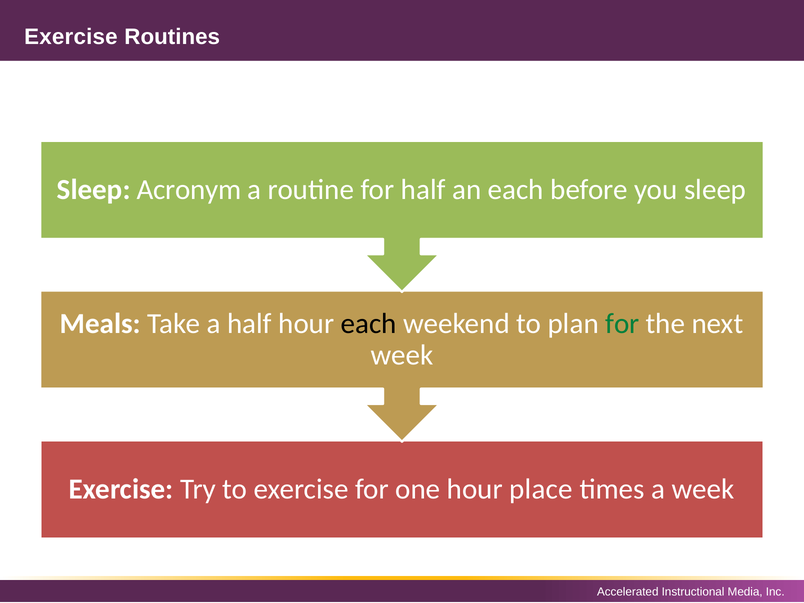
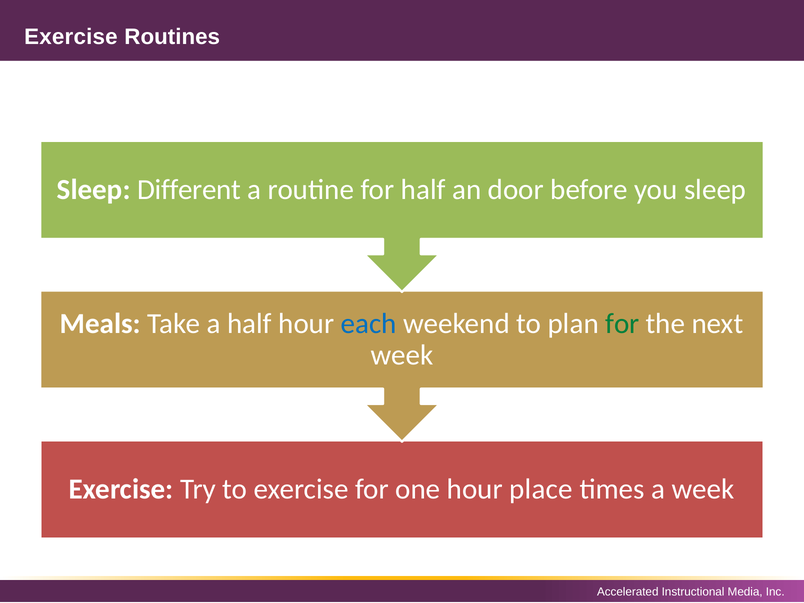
Acronym: Acronym -> Different (189, 190)
an each: each -> door (516, 190)
each colour: black -> blue (369, 324)
